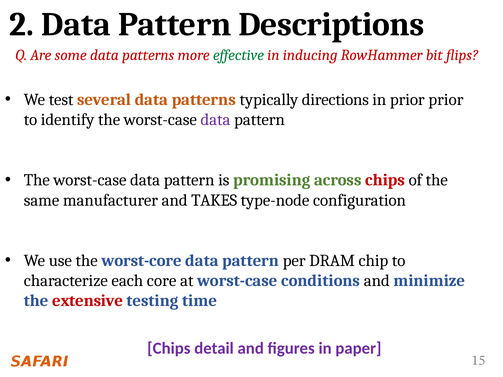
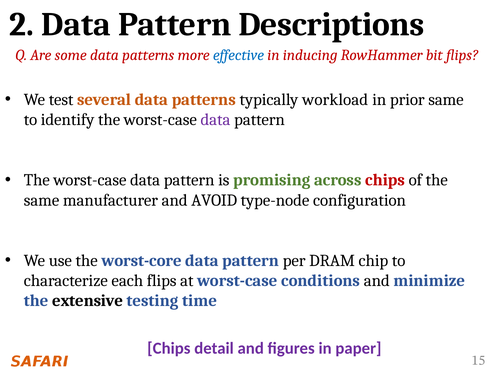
effective colour: green -> blue (238, 55)
directions: directions -> workload (335, 100)
prior prior: prior -> same (446, 100)
TAKES: TAKES -> AVOID (214, 200)
each core: core -> flips (162, 281)
extensive colour: red -> black (88, 301)
